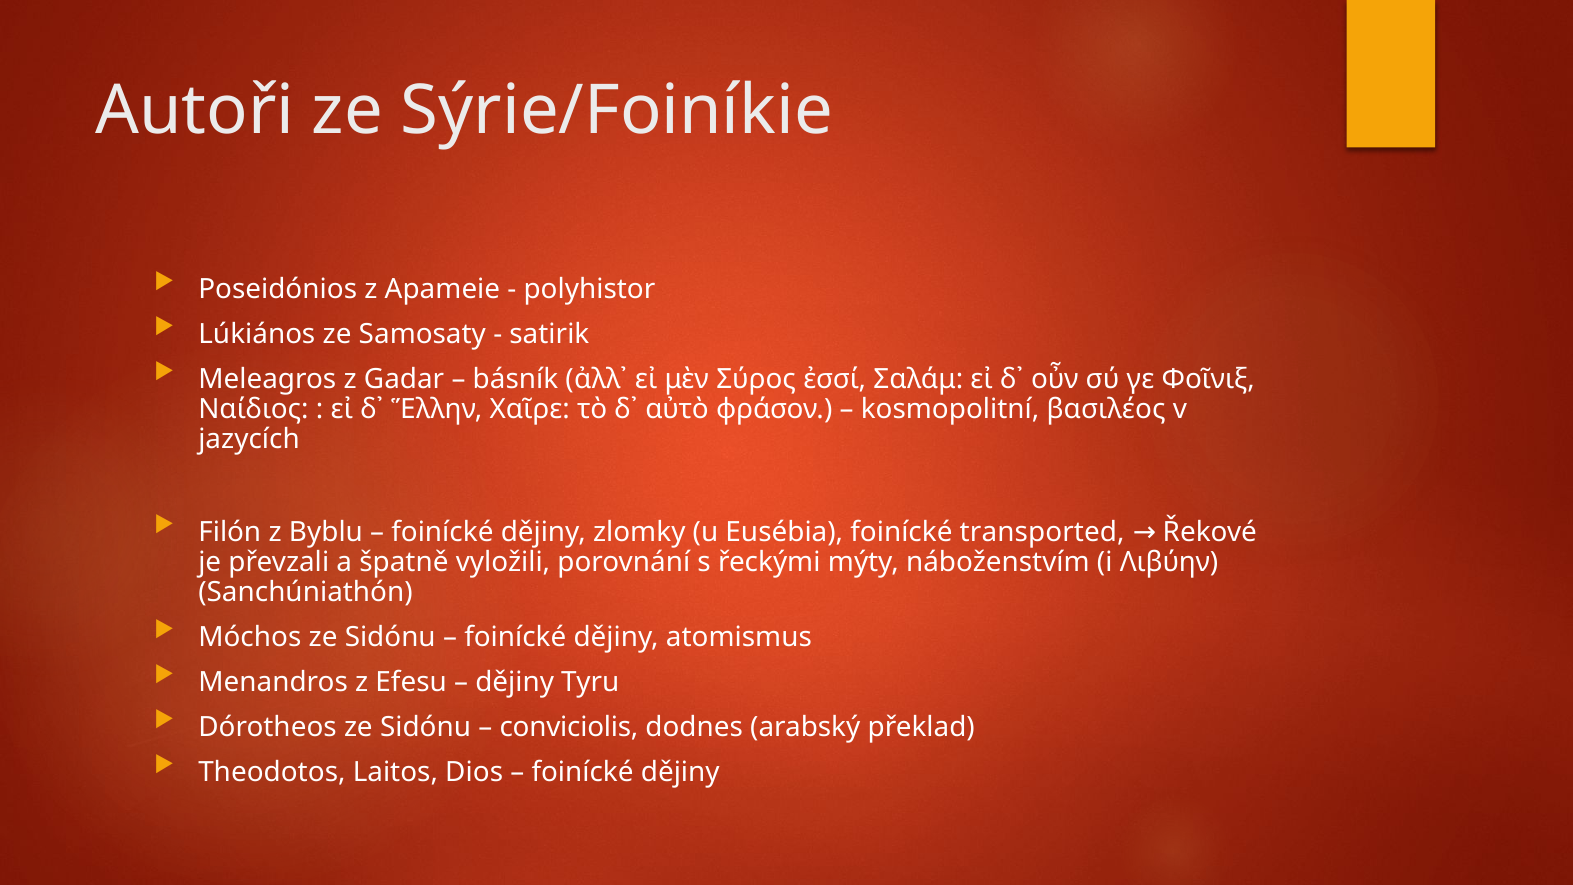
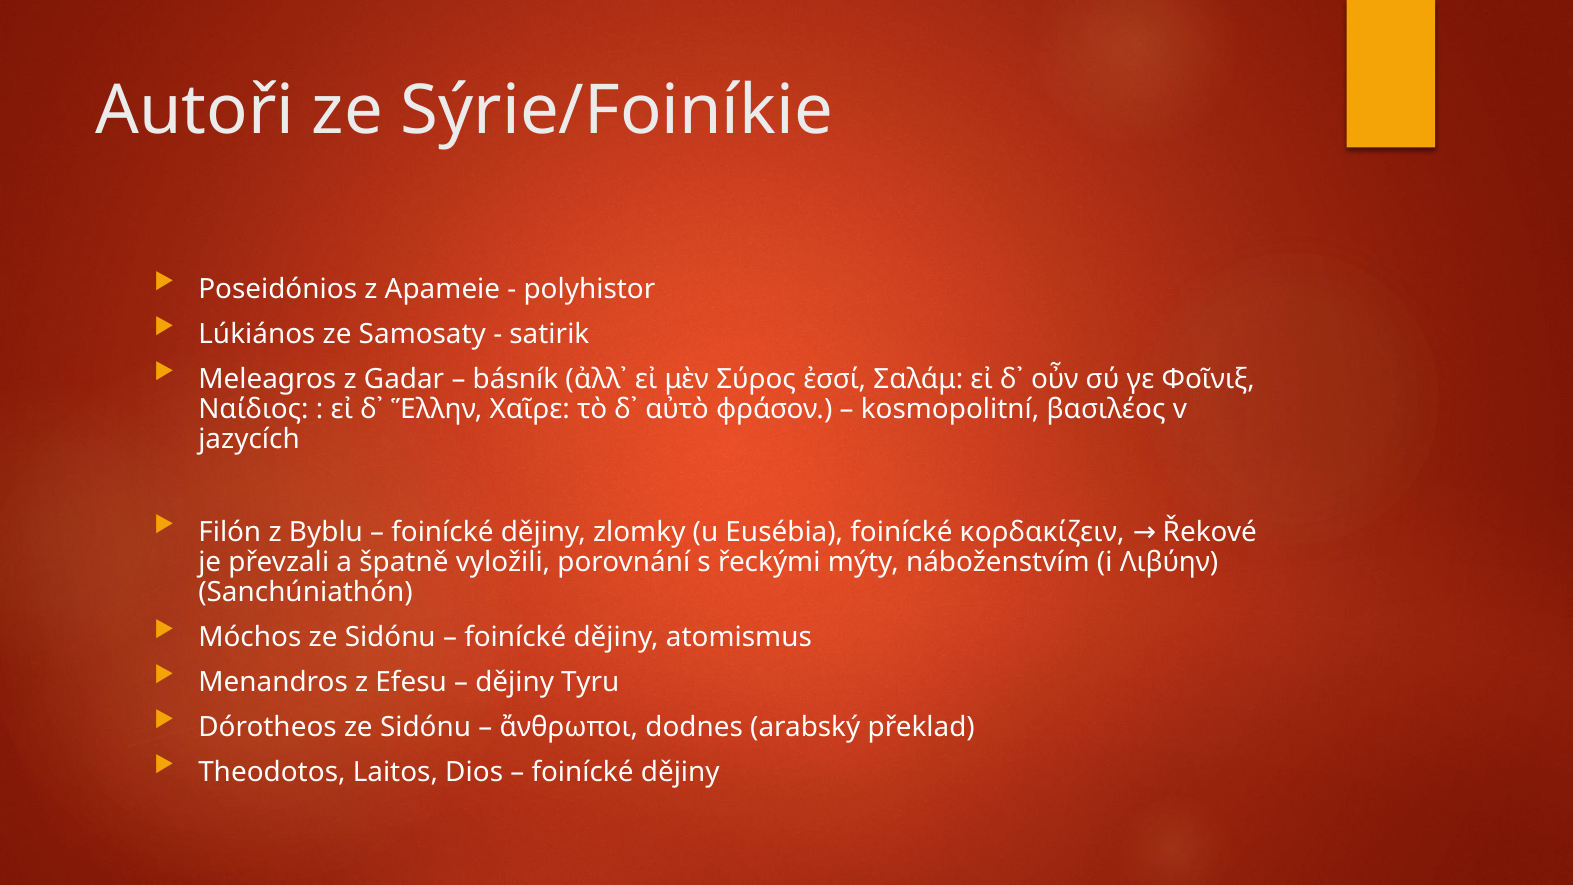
transported: transported -> κορδακίζειν (1042, 532)
conviciolis: conviciolis -> ἄνθρωποι (569, 727)
